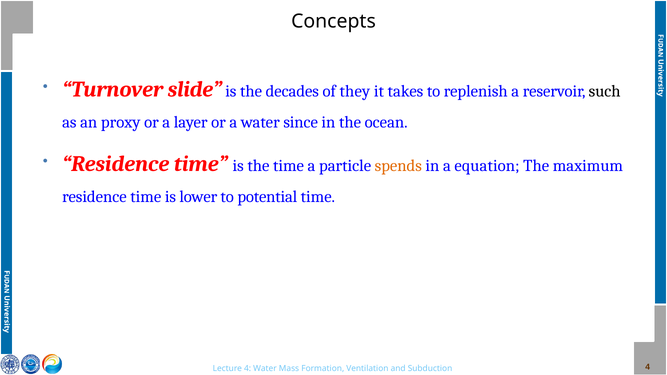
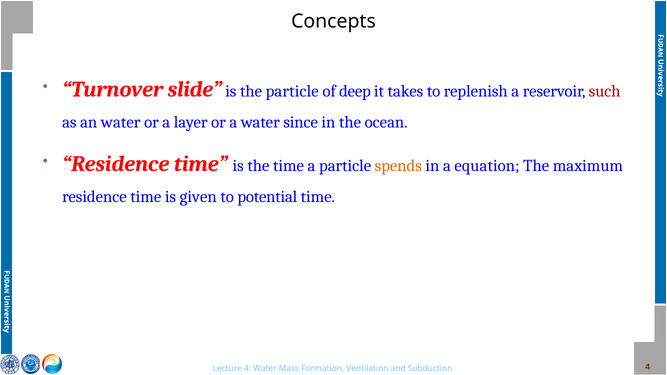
the decades: decades -> particle (292, 91)
they: they -> deep (355, 91)
such colour: black -> red (605, 91)
an proxy: proxy -> water (121, 122)
lower: lower -> given (198, 197)
